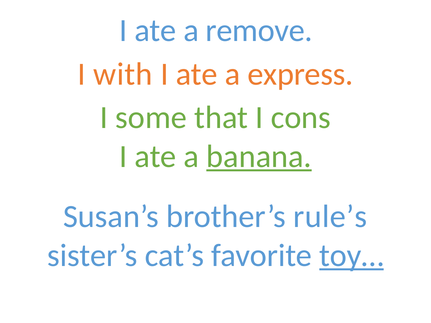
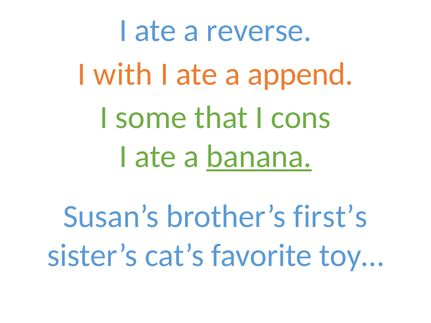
remove: remove -> reverse (259, 31)
express: express -> append (300, 74)
rule’s: rule’s -> first’s (330, 217)
toy… underline: present -> none (351, 256)
